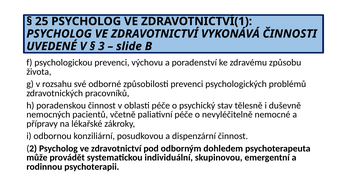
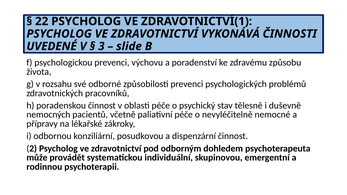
25: 25 -> 22 (42, 21)
